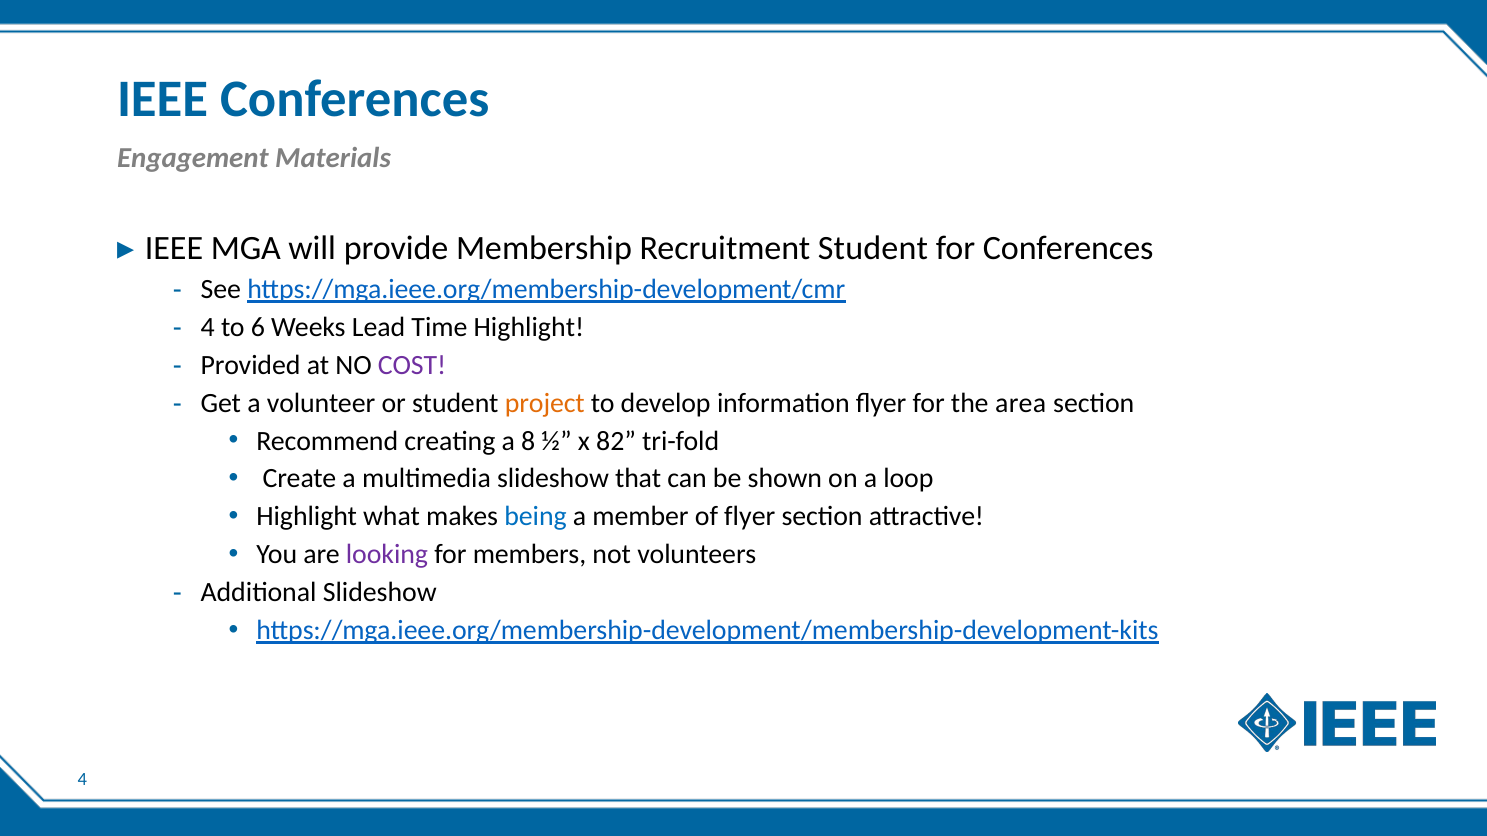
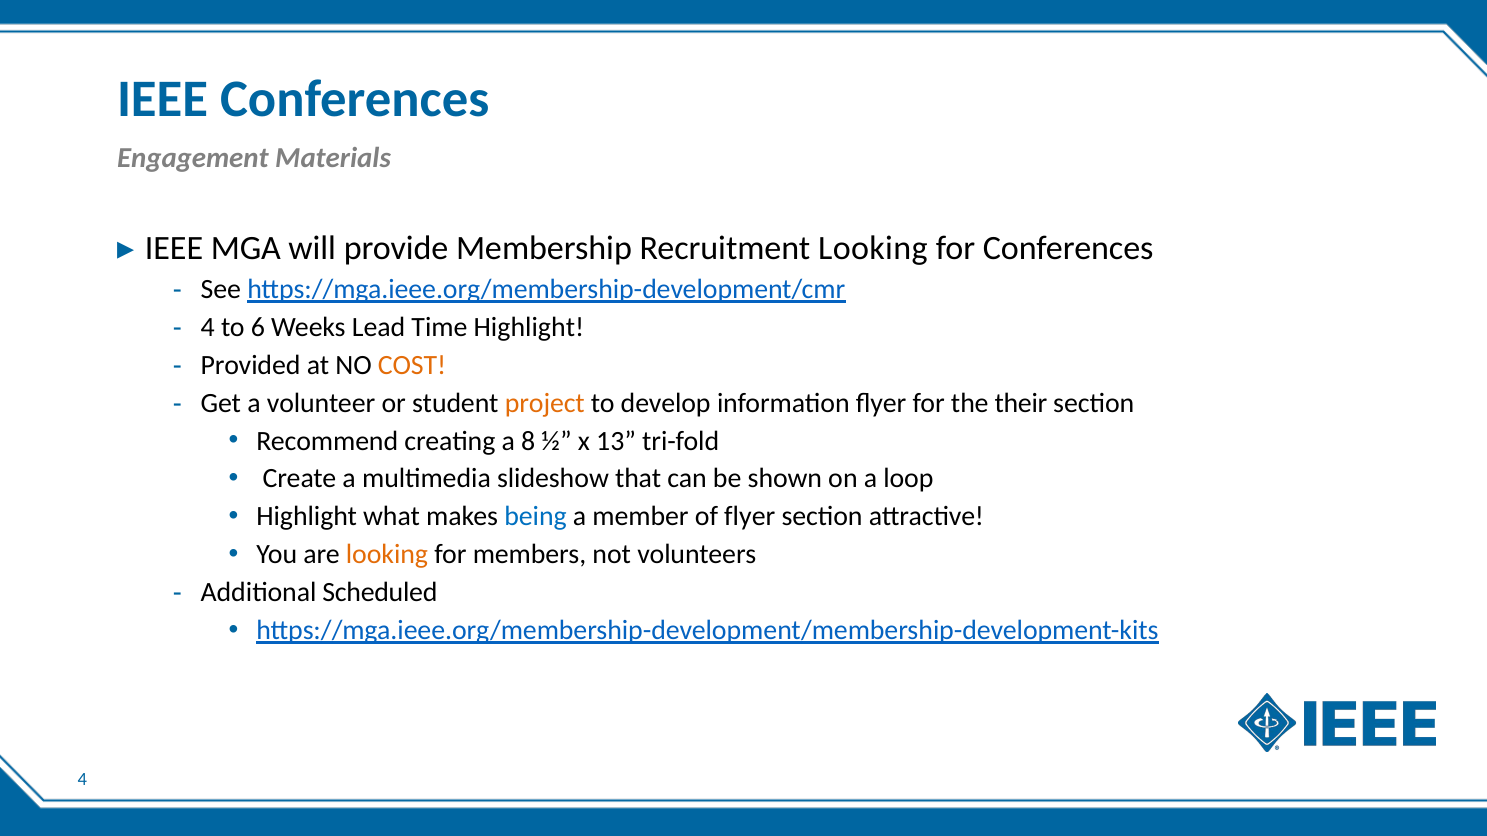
Recruitment Student: Student -> Looking (873, 248)
COST colour: purple -> orange (412, 366)
area: area -> their (1021, 403)
82: 82 -> 13 (616, 441)
looking colour: purple -> orange (387, 555)
Additional Slideshow: Slideshow -> Scheduled (380, 592)
